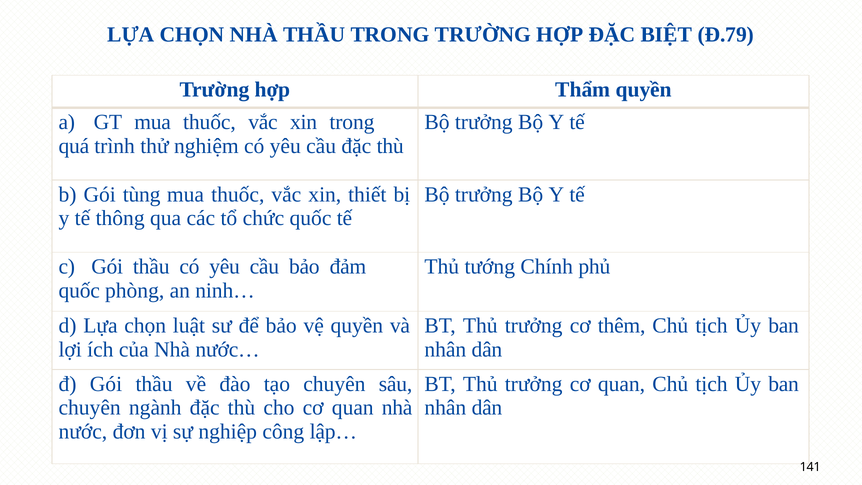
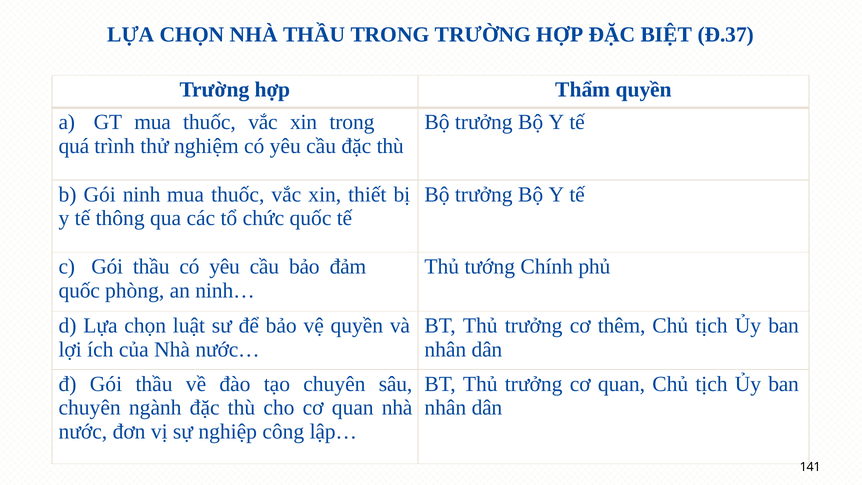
Đ.79: Đ.79 -> Đ.37 (726, 35)
tùng: tùng -> ninh (142, 194)
